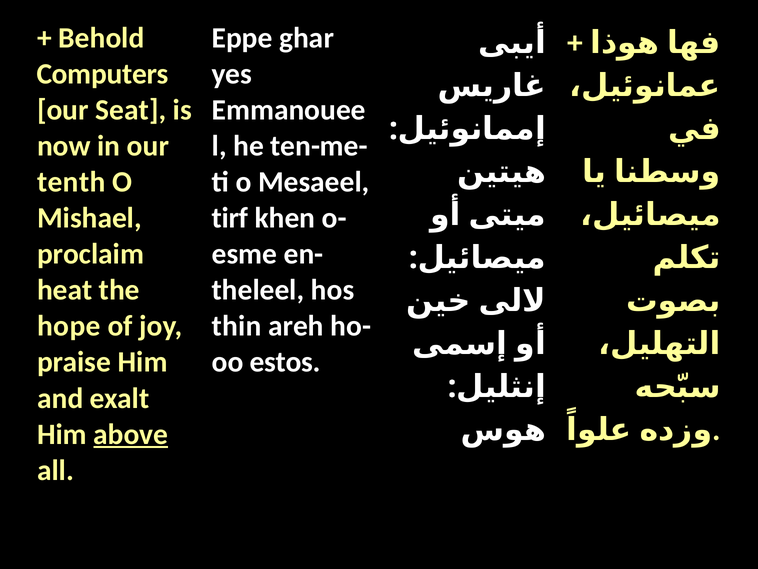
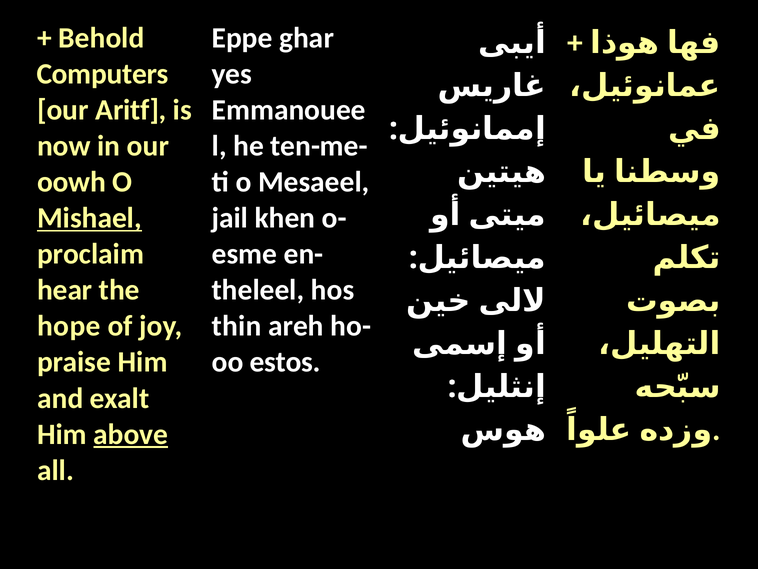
Seat: Seat -> Aritf (131, 110)
tenth: tenth -> oowh (72, 182)
Mishael underline: none -> present (89, 218)
tirf: tirf -> jail (230, 218)
heat: heat -> hear (65, 290)
